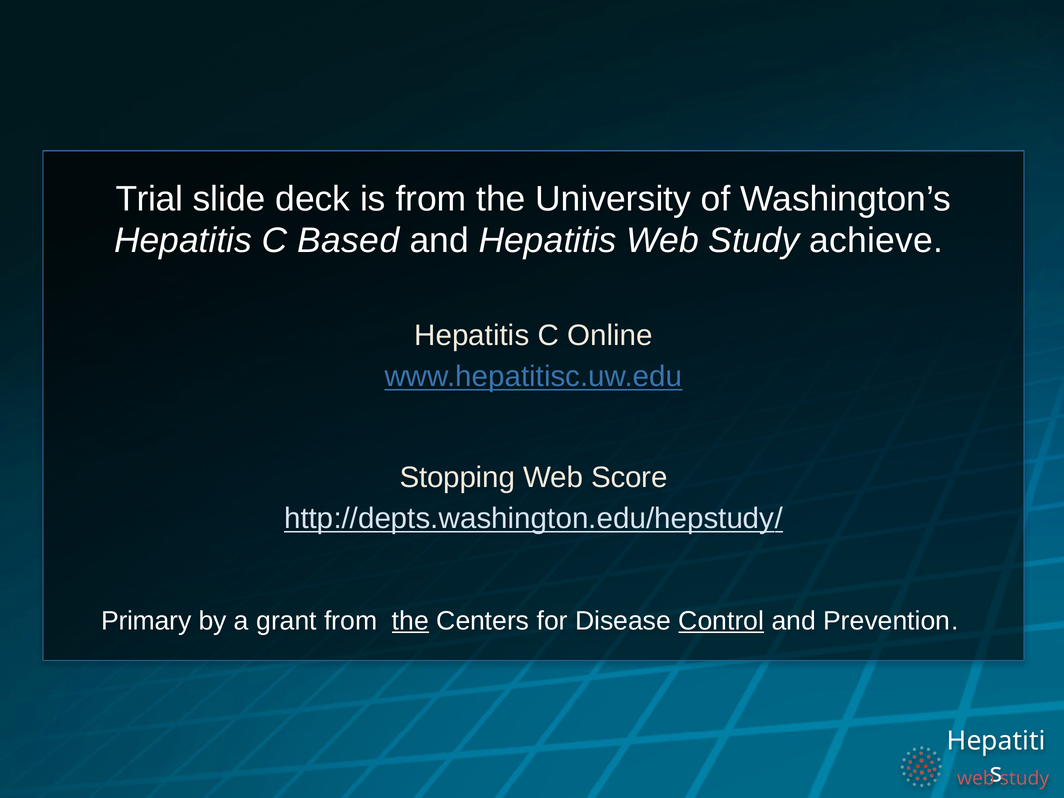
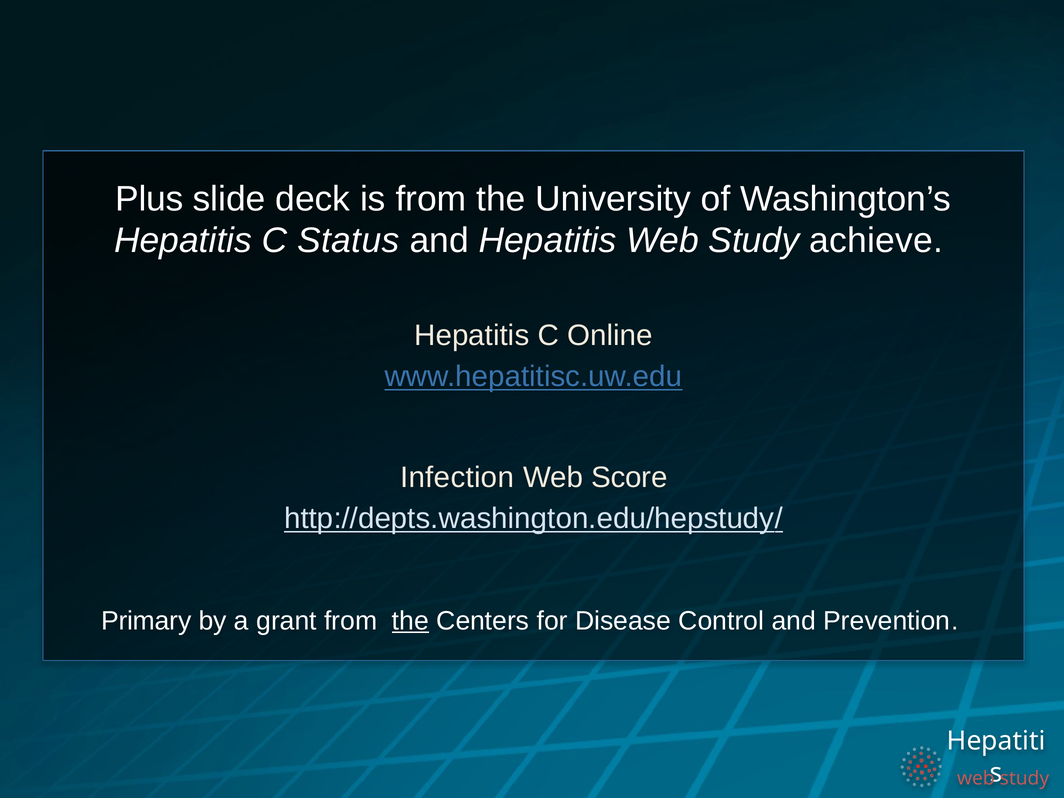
Trial: Trial -> Plus (149, 199)
Based: Based -> Status (348, 241)
Stopping: Stopping -> Infection (457, 477)
Control underline: present -> none (721, 621)
